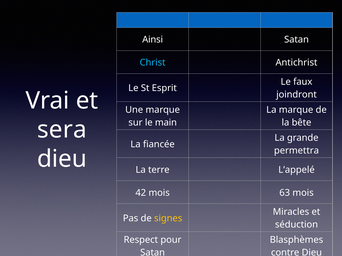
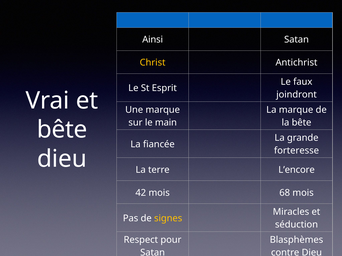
Christ colour: light blue -> yellow (153, 63)
sera: sera -> bête (62, 130)
permettra: permettra -> forteresse (297, 151)
L’appelé: L’appelé -> L’encore (297, 170)
63: 63 -> 68 (285, 193)
